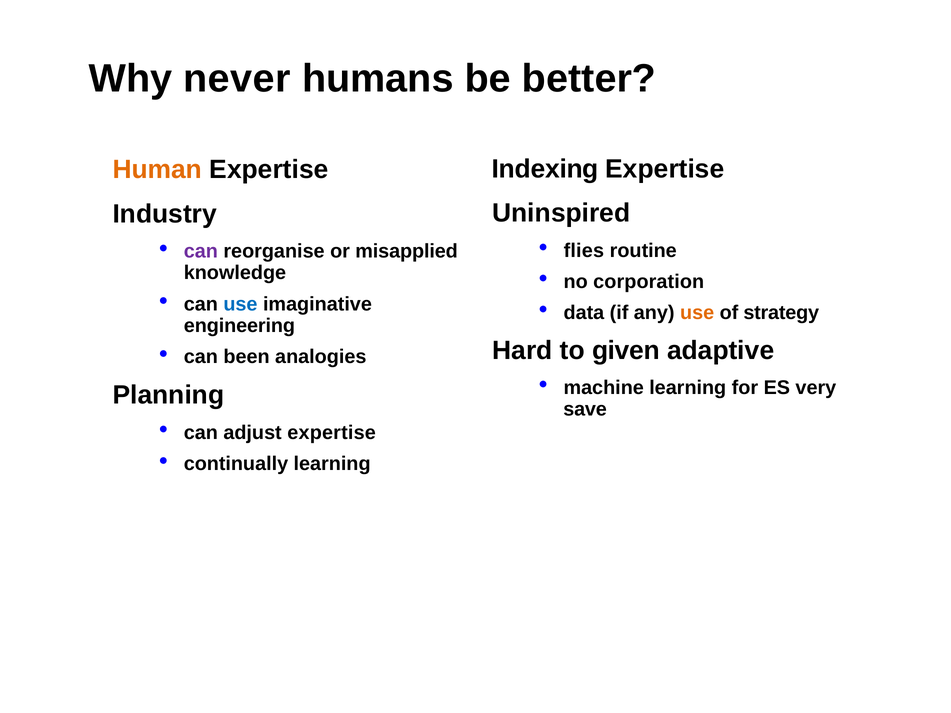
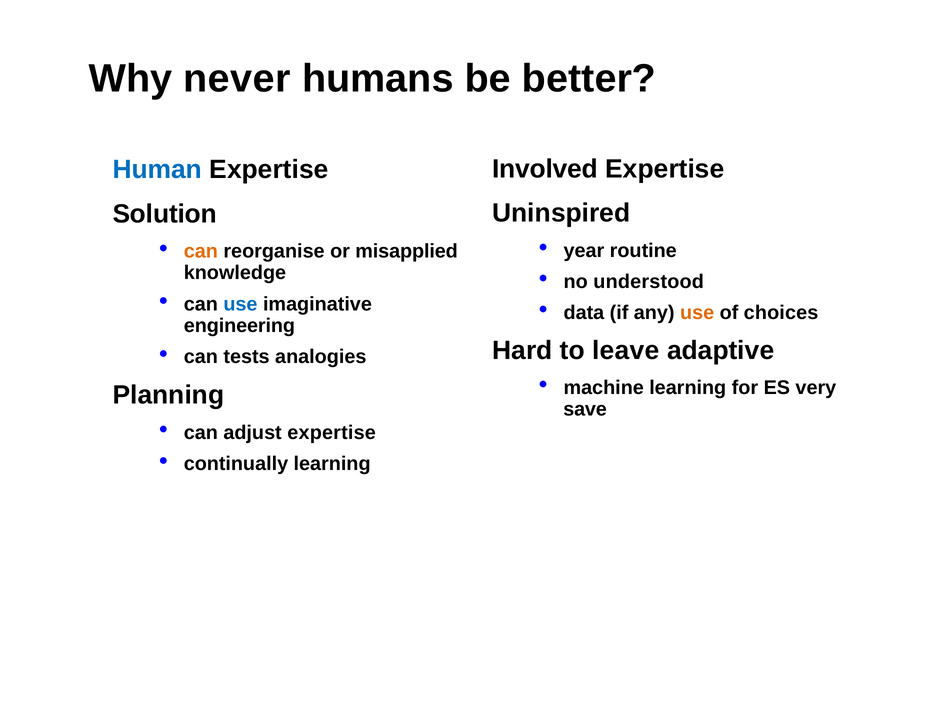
Indexing: Indexing -> Involved (545, 169)
Human colour: orange -> blue (157, 169)
Industry: Industry -> Solution (165, 214)
flies: flies -> year (584, 251)
can colour: purple -> orange (201, 251)
corporation: corporation -> understood (649, 282)
strategy: strategy -> choices (781, 313)
given: given -> leave (626, 351)
been: been -> tests (247, 357)
